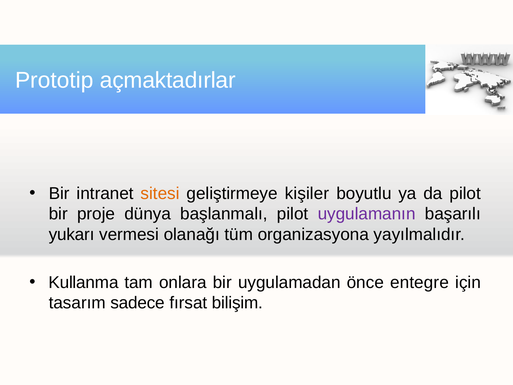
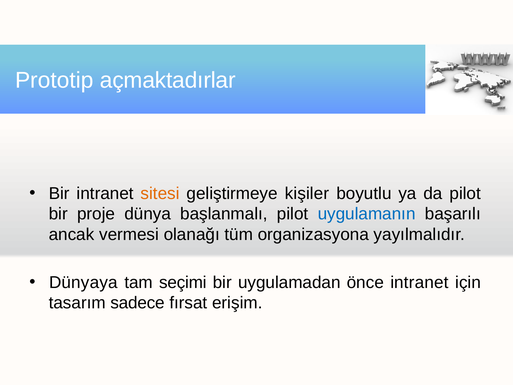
uygulamanın colour: purple -> blue (367, 214)
yukarı: yukarı -> ancak (72, 234)
Kullanma: Kullanma -> Dünyaya (83, 282)
onlara: onlara -> seçimi (183, 282)
önce entegre: entegre -> intranet (419, 282)
bilişim: bilişim -> erişim (237, 303)
